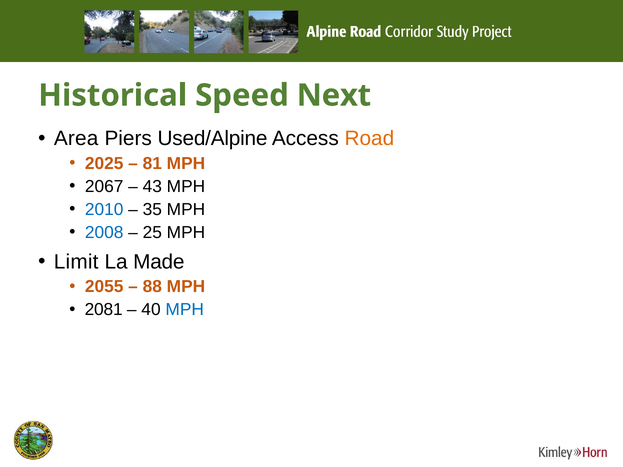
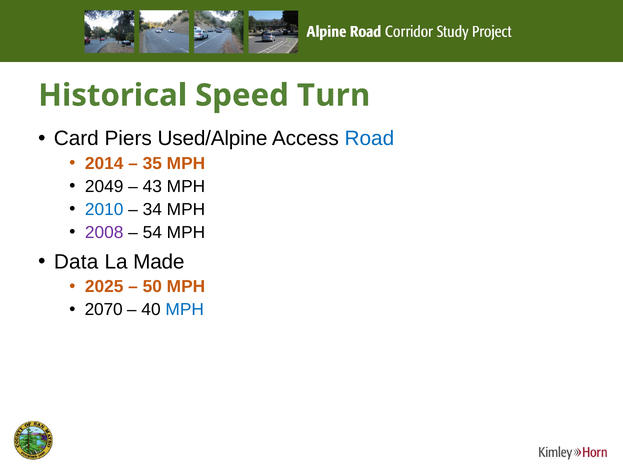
Next: Next -> Turn (334, 95)
Area: Area -> Card (76, 139)
Road colour: orange -> blue (369, 139)
2025: 2025 -> 2014 (104, 164)
81: 81 -> 35 (152, 164)
2067: 2067 -> 2049 (104, 187)
35: 35 -> 34 (152, 210)
2008 colour: blue -> purple (104, 233)
25: 25 -> 54 (152, 233)
Limit: Limit -> Data (76, 262)
2055: 2055 -> 2025 (104, 287)
88: 88 -> 50 (152, 287)
2081: 2081 -> 2070 (104, 310)
